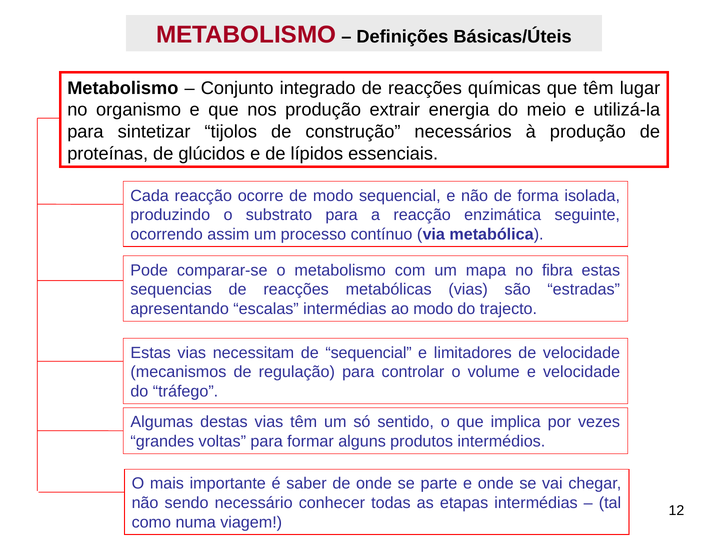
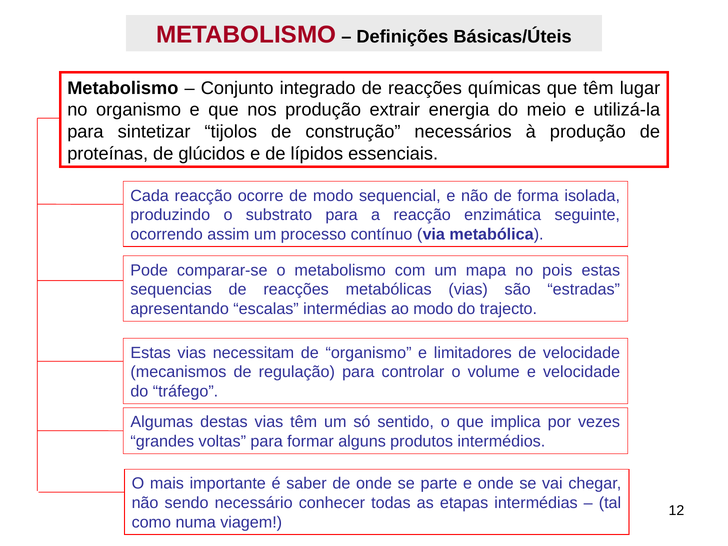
fibra: fibra -> pois (557, 270)
de sequencial: sequencial -> organismo (369, 353)
